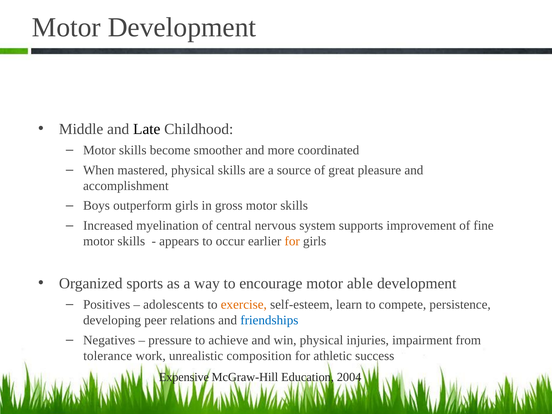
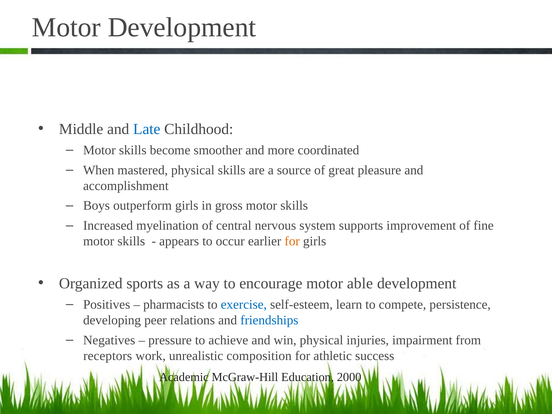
Late colour: black -> blue (147, 129)
adolescents: adolescents -> pharmacists (174, 305)
exercise colour: orange -> blue (244, 305)
tolerance: tolerance -> receptors (108, 356)
Expensive: Expensive -> Academic (184, 377)
2004: 2004 -> 2000 (349, 377)
